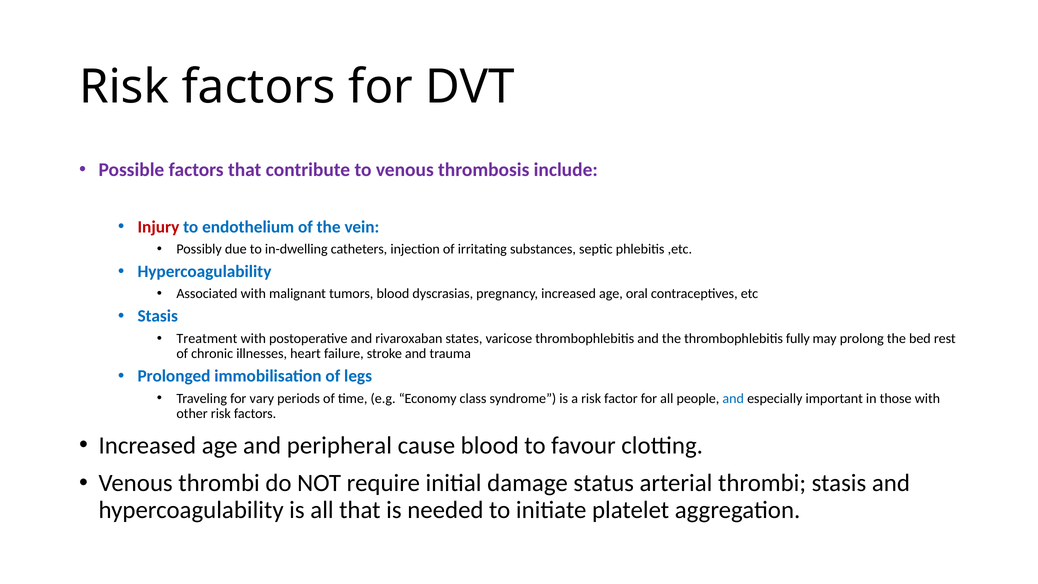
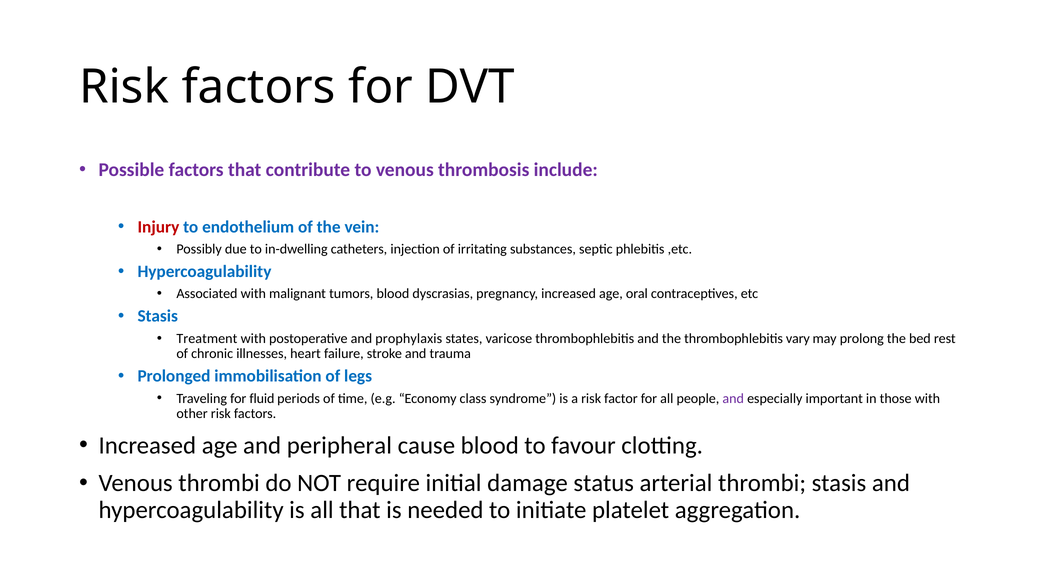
rivaroxaban: rivaroxaban -> prophylaxis (409, 338)
fully: fully -> vary (798, 338)
vary: vary -> fluid (262, 398)
and colour: blue -> purple (733, 398)
